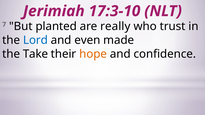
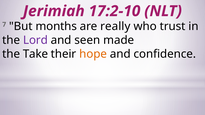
17:3-10: 17:3-10 -> 17:2-10 (114, 11)
planted: planted -> months (56, 26)
Lord colour: blue -> purple (35, 40)
even: even -> seen (87, 40)
